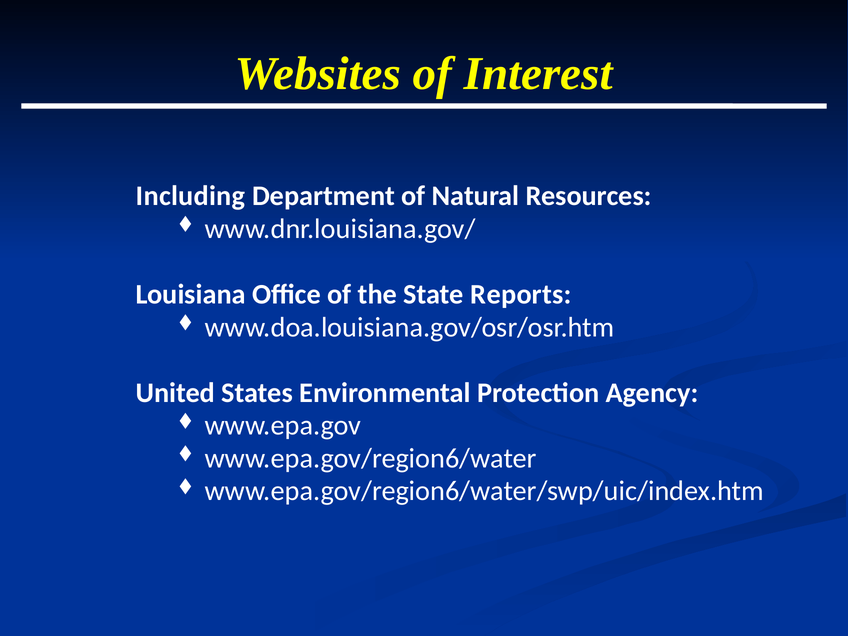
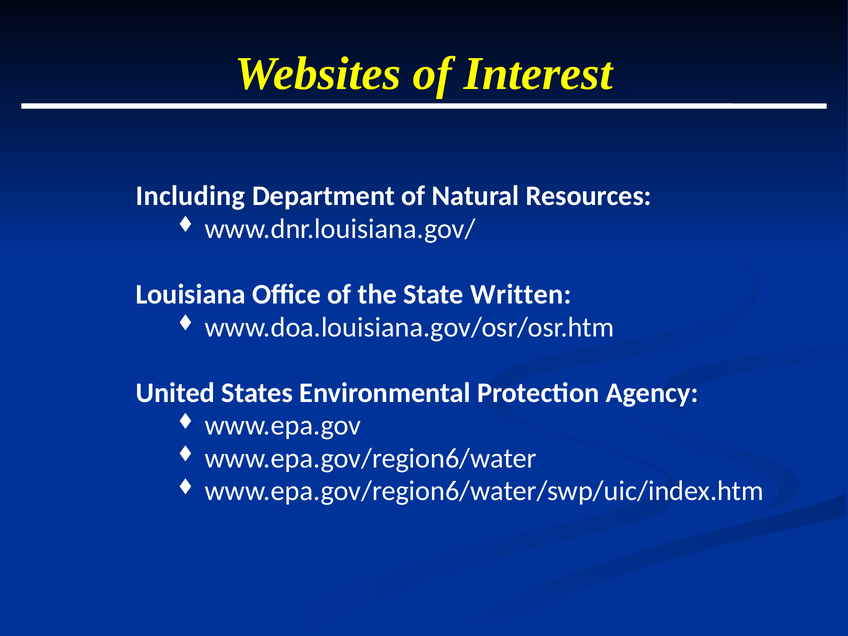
Reports: Reports -> Written (521, 294)
